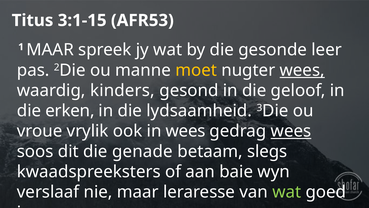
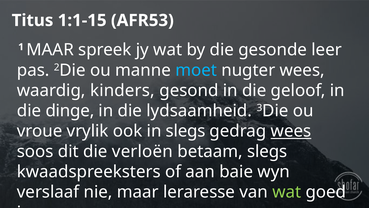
3:1-15: 3:1-15 -> 1:1-15 (82, 20)
moet colour: yellow -> light blue (196, 70)
wees underline: present -> none (302, 70)
erken: erken -> dinge (70, 111)
in wees: wees -> slegs (186, 131)
genade: genade -> verloën (142, 151)
